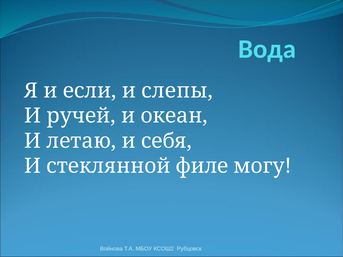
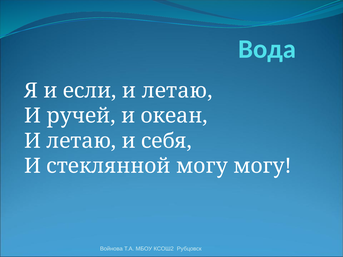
слепы: слепы -> летаю (177, 91)
стеклянной филе: филе -> могу (202, 166)
